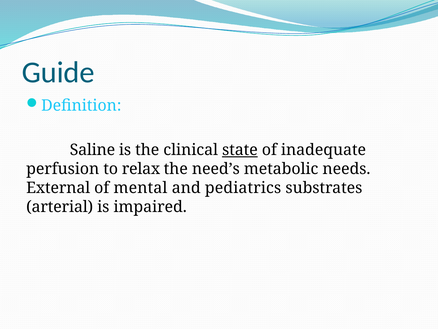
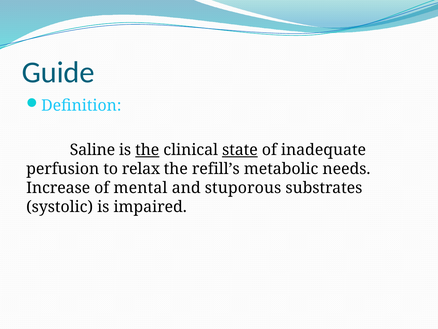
the underline: none -> present (147, 150)
need’s: need’s -> refill’s (216, 169)
External: External -> Increase (58, 188)
pediatrics: pediatrics -> stuporous (243, 188)
arterial: arterial -> systolic (60, 207)
